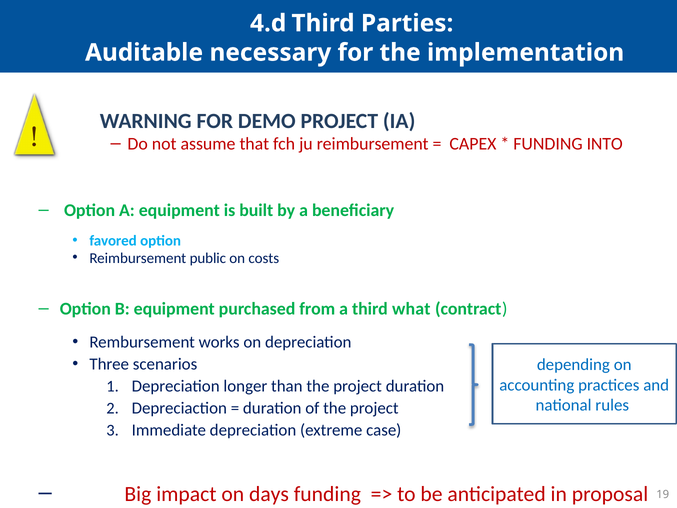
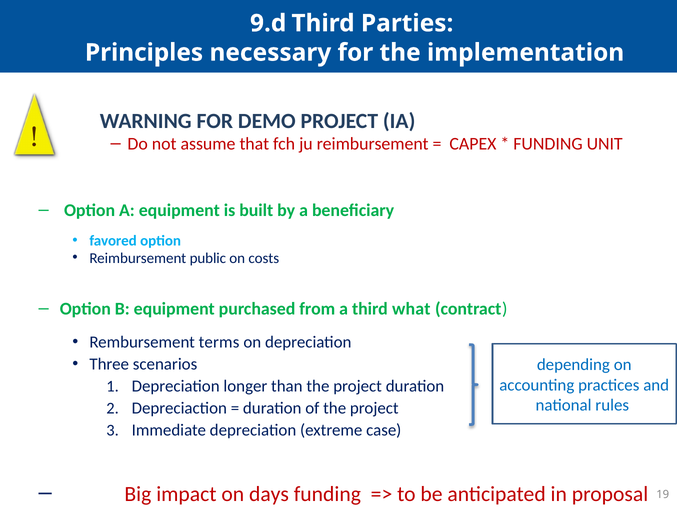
4.d: 4.d -> 9.d (268, 23)
Auditable: Auditable -> Principles (144, 53)
INTO: INTO -> UNIT (605, 144)
works: works -> terms (219, 342)
